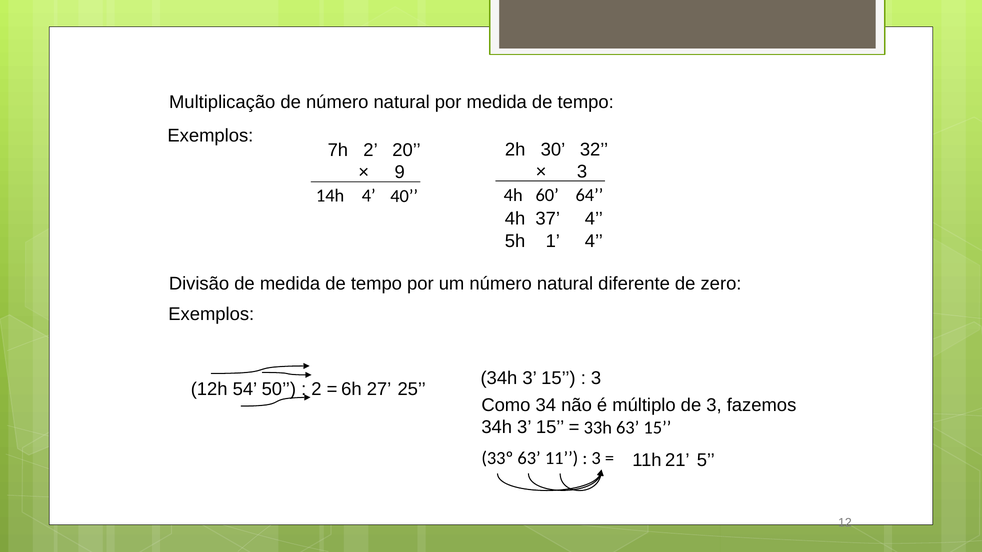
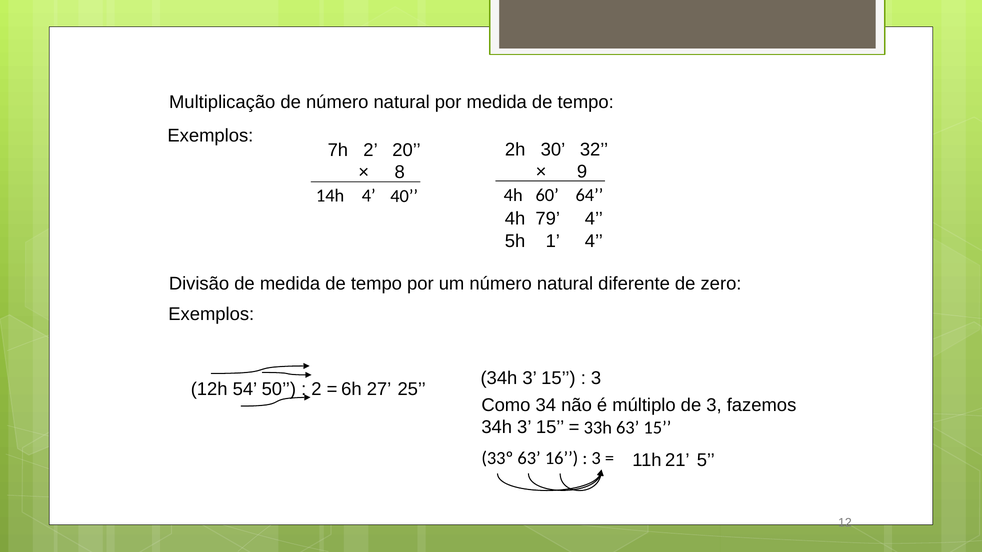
3: 3 -> 9 (582, 172)
9: 9 -> 8 (400, 173)
37: 37 -> 79 (548, 219)
11: 11 -> 16 (562, 459)
